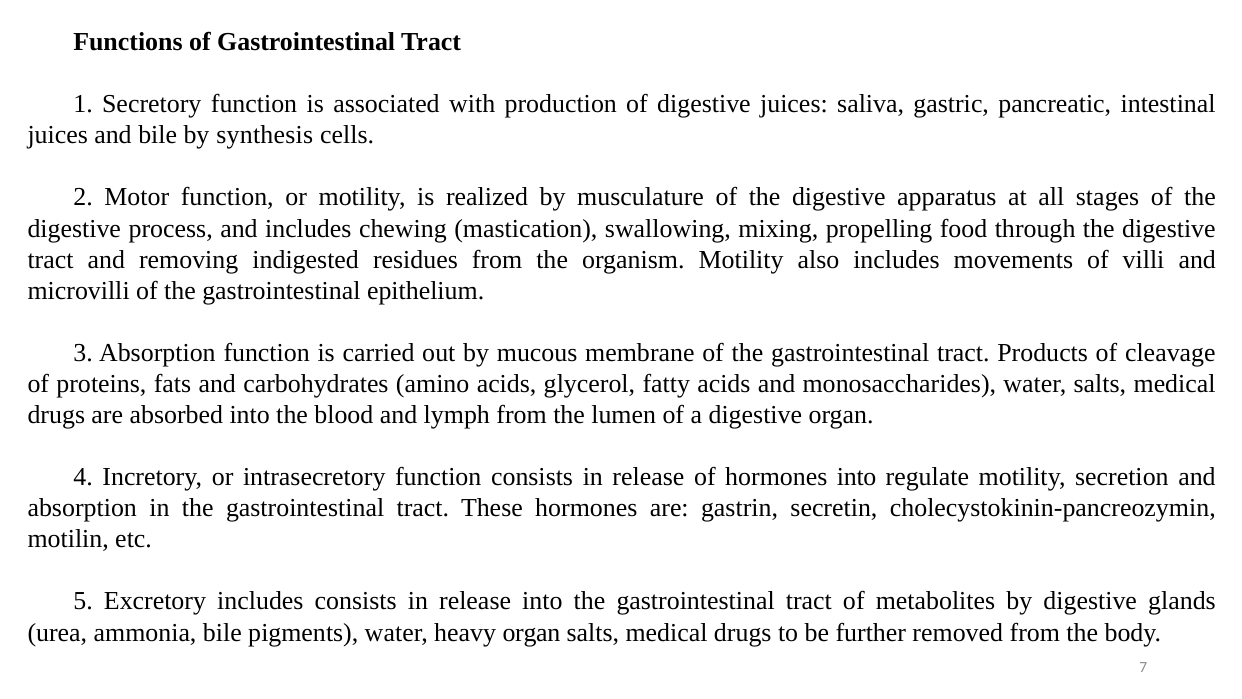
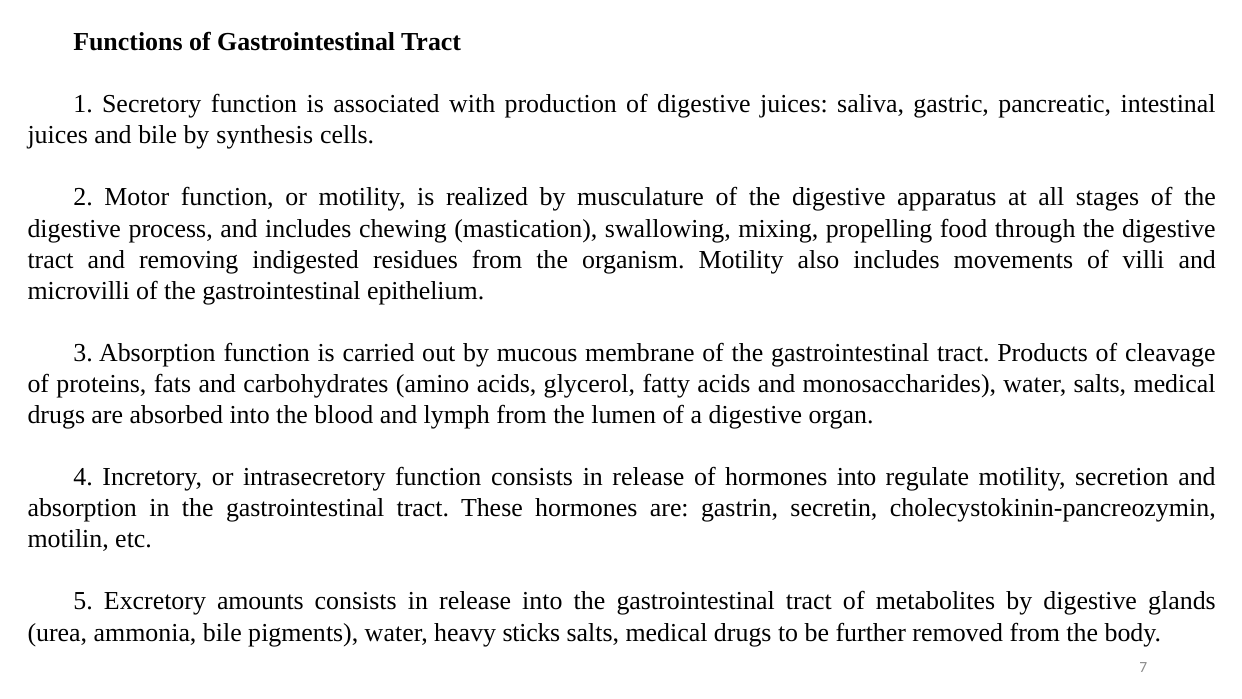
Excretory includes: includes -> amounts (260, 601)
heavy organ: organ -> sticks (531, 632)
